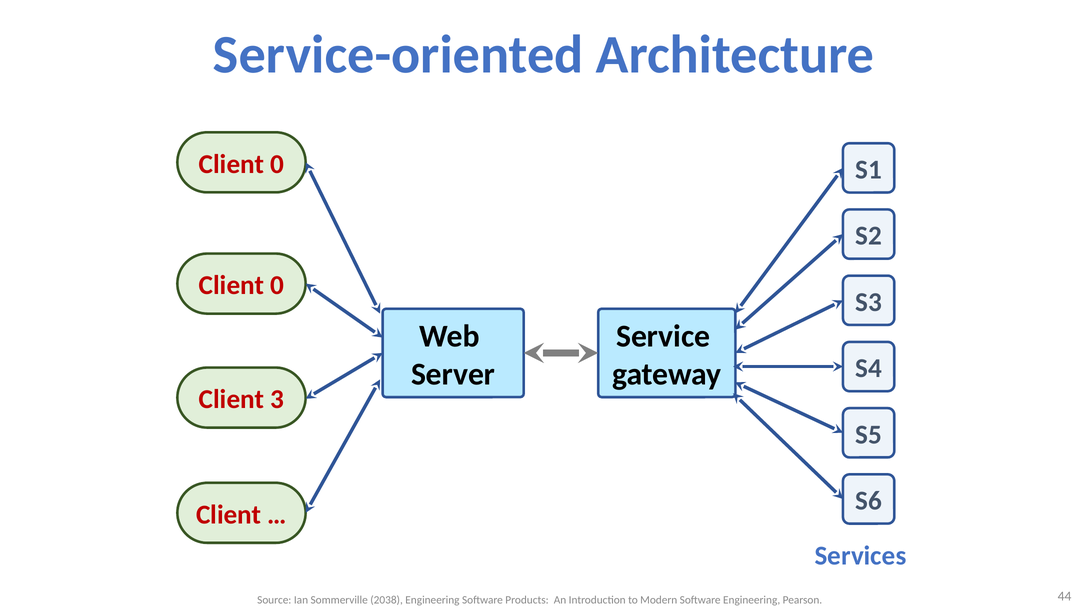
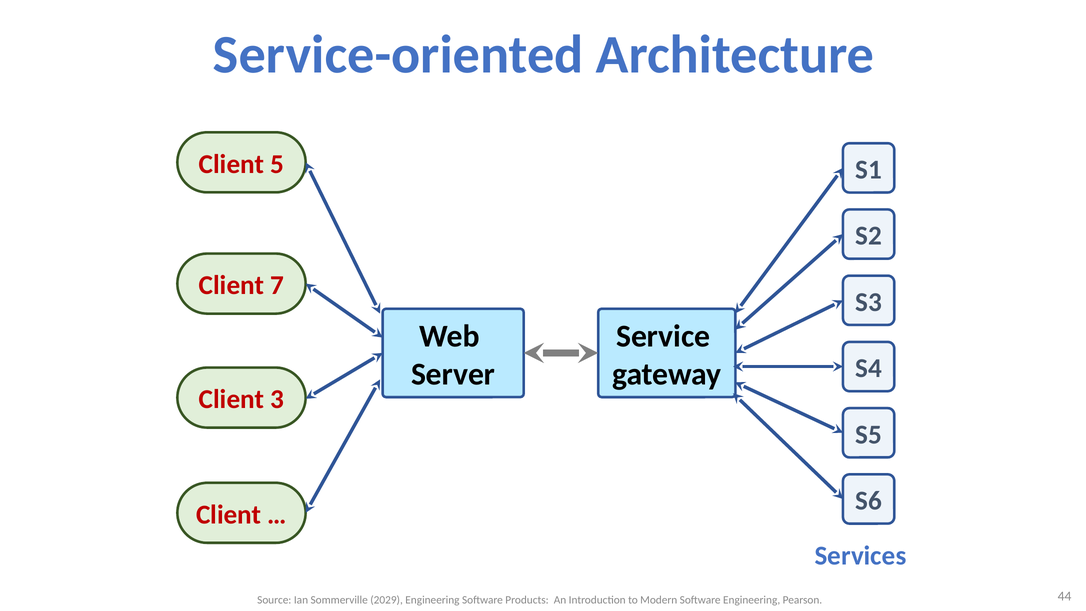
0: 0 -> 5 (277, 164)
0: 0 -> 7 (277, 285)
2038: 2038 -> 2029 (387, 600)
